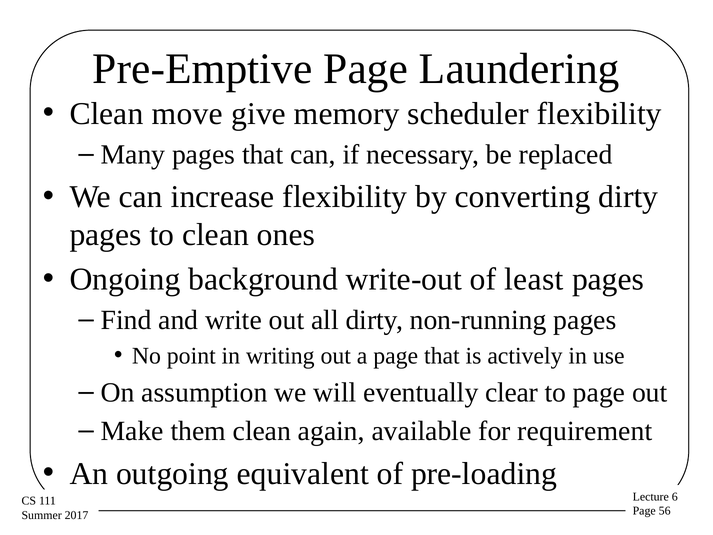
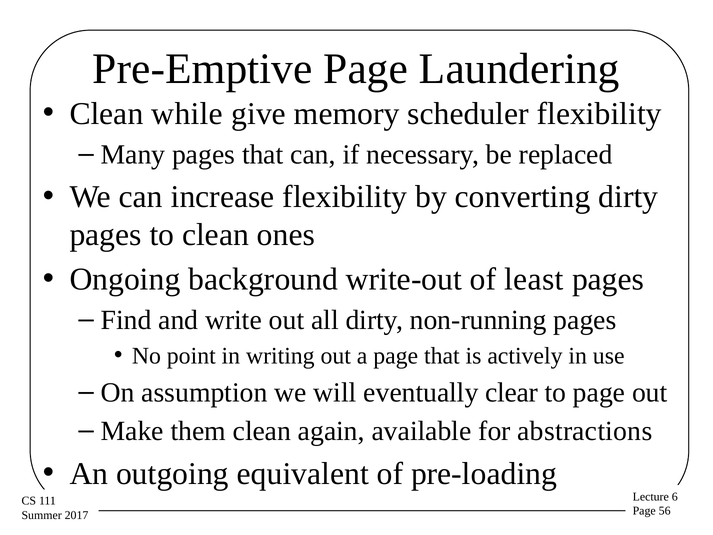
move: move -> while (187, 114)
requirement: requirement -> abstractions (585, 431)
